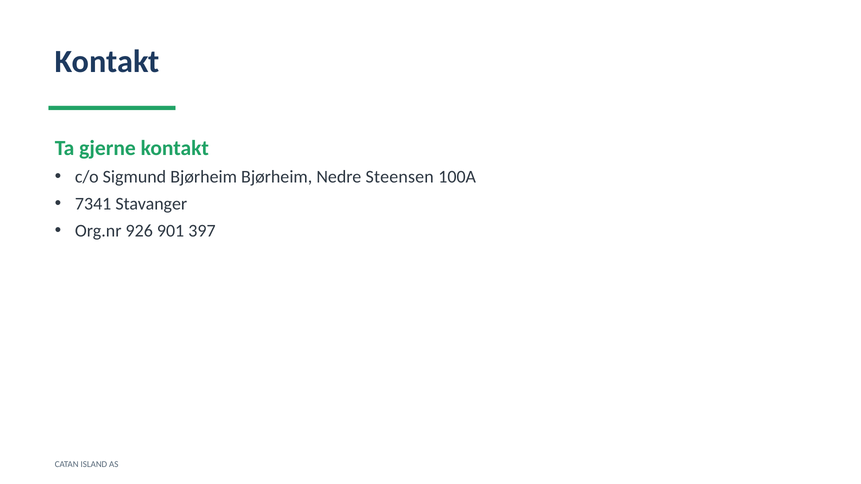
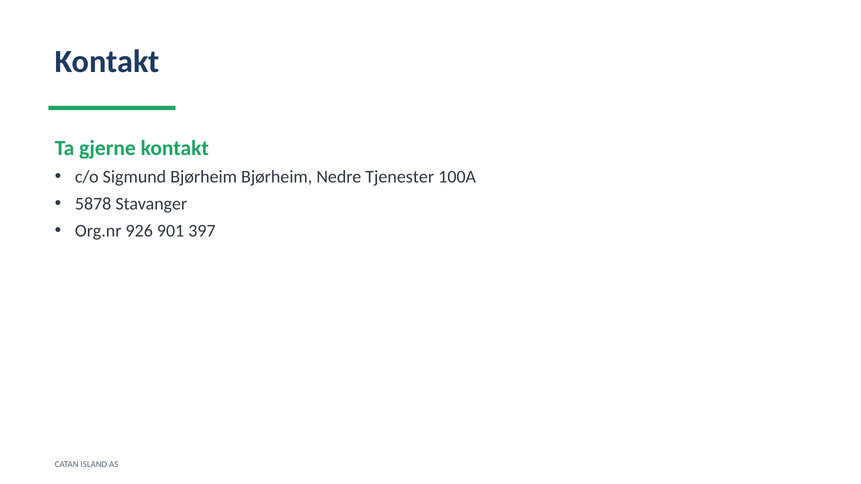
Steensen: Steensen -> Tjenester (400, 177)
7341: 7341 -> 5878 (93, 204)
